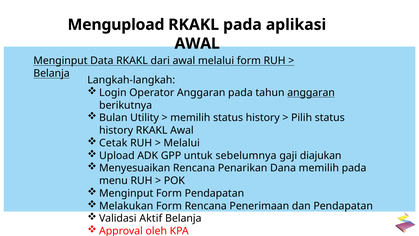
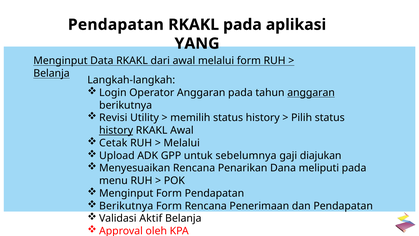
Mengupload: Mengupload -> Pendapatan (116, 25)
AWAL: AWAL -> YANG (197, 43)
Bulan: Bulan -> Revisi (113, 118)
history underline: none -> present (116, 130)
Dana memilih: memilih -> meliputi (319, 168)
Melakukan: Melakukan -> Berikutnya (126, 206)
